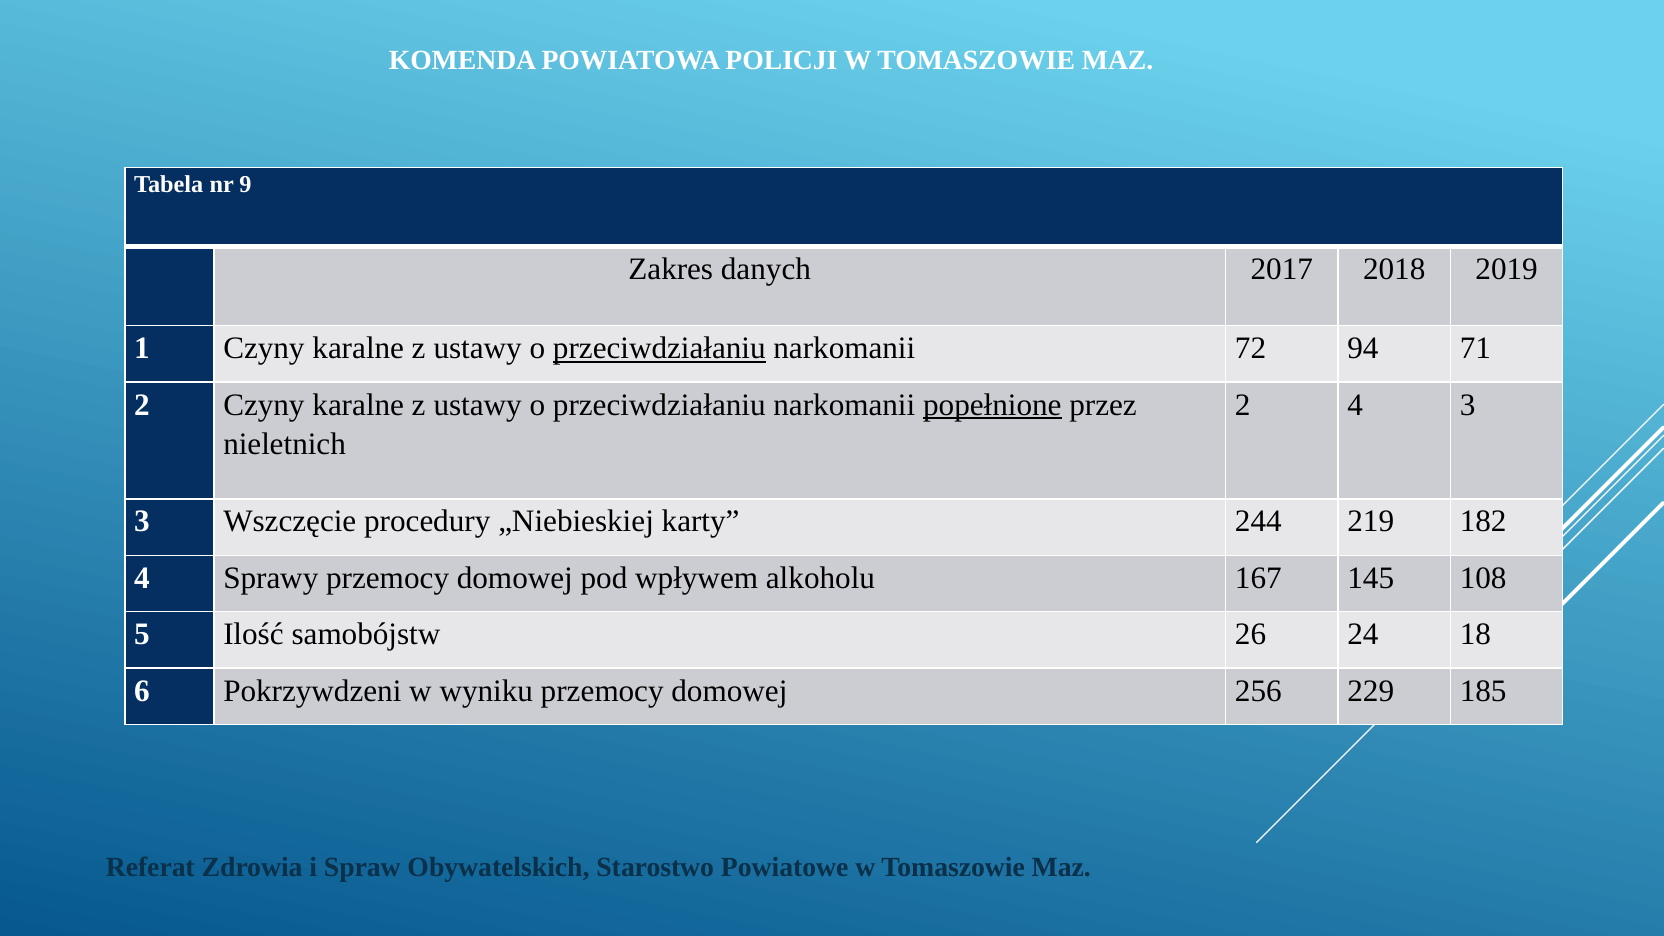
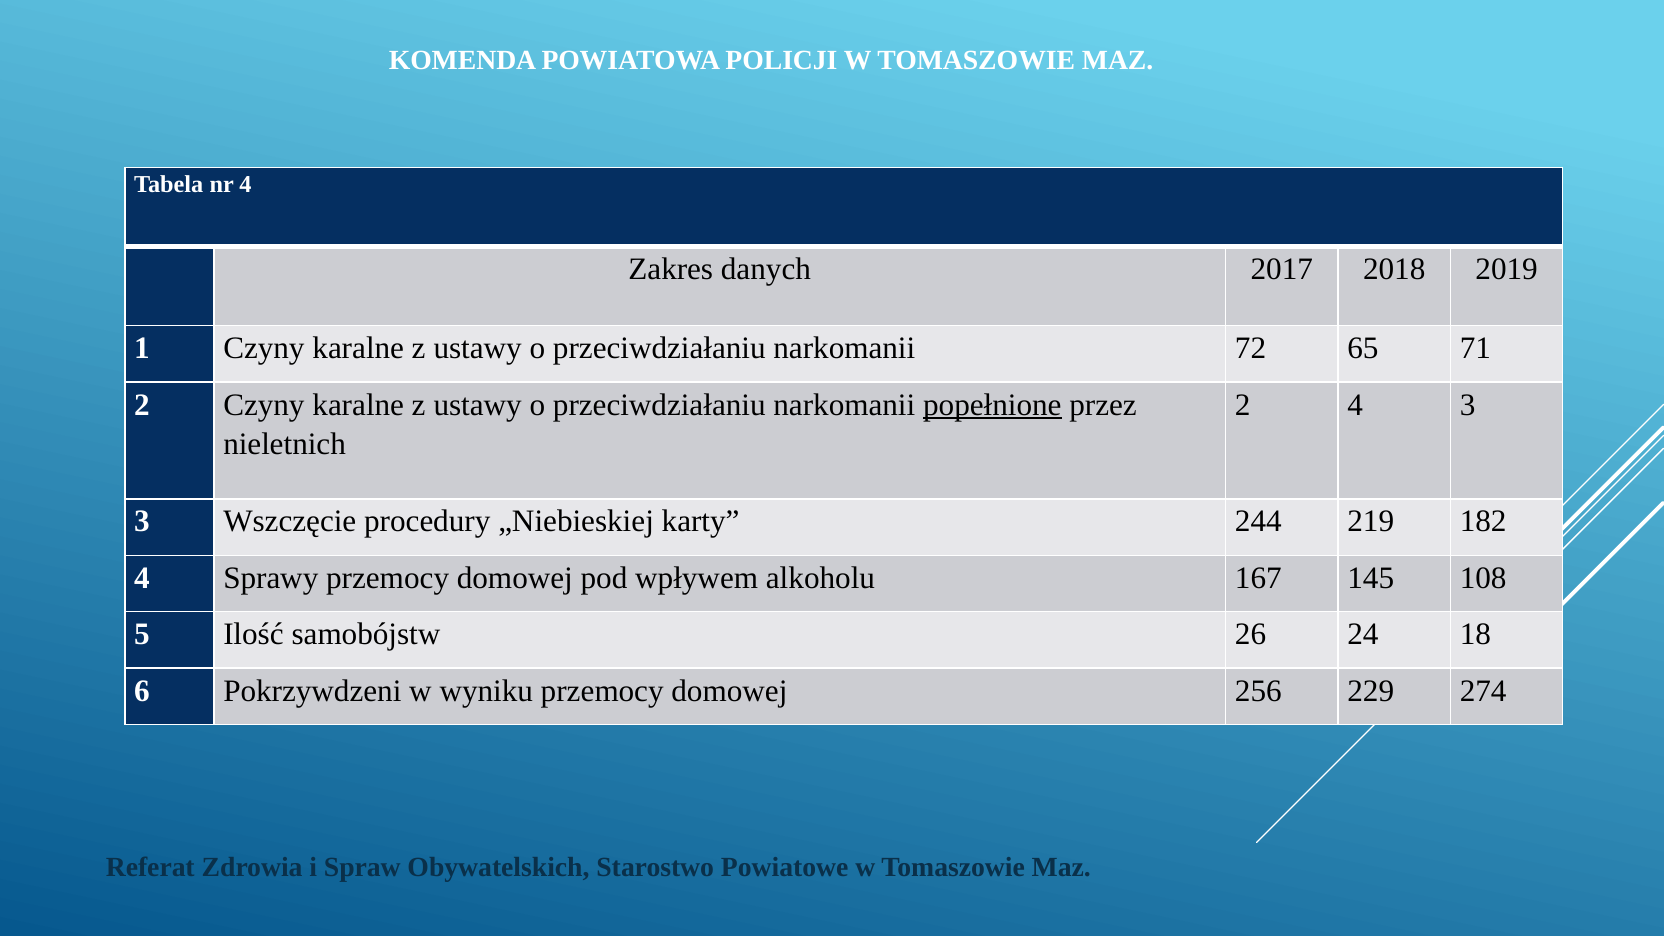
nr 9: 9 -> 4 (245, 185)
przeciwdziałaniu underline: present -> none (659, 348)
94: 94 -> 65 (1363, 348)
185: 185 -> 274 (1483, 691)
